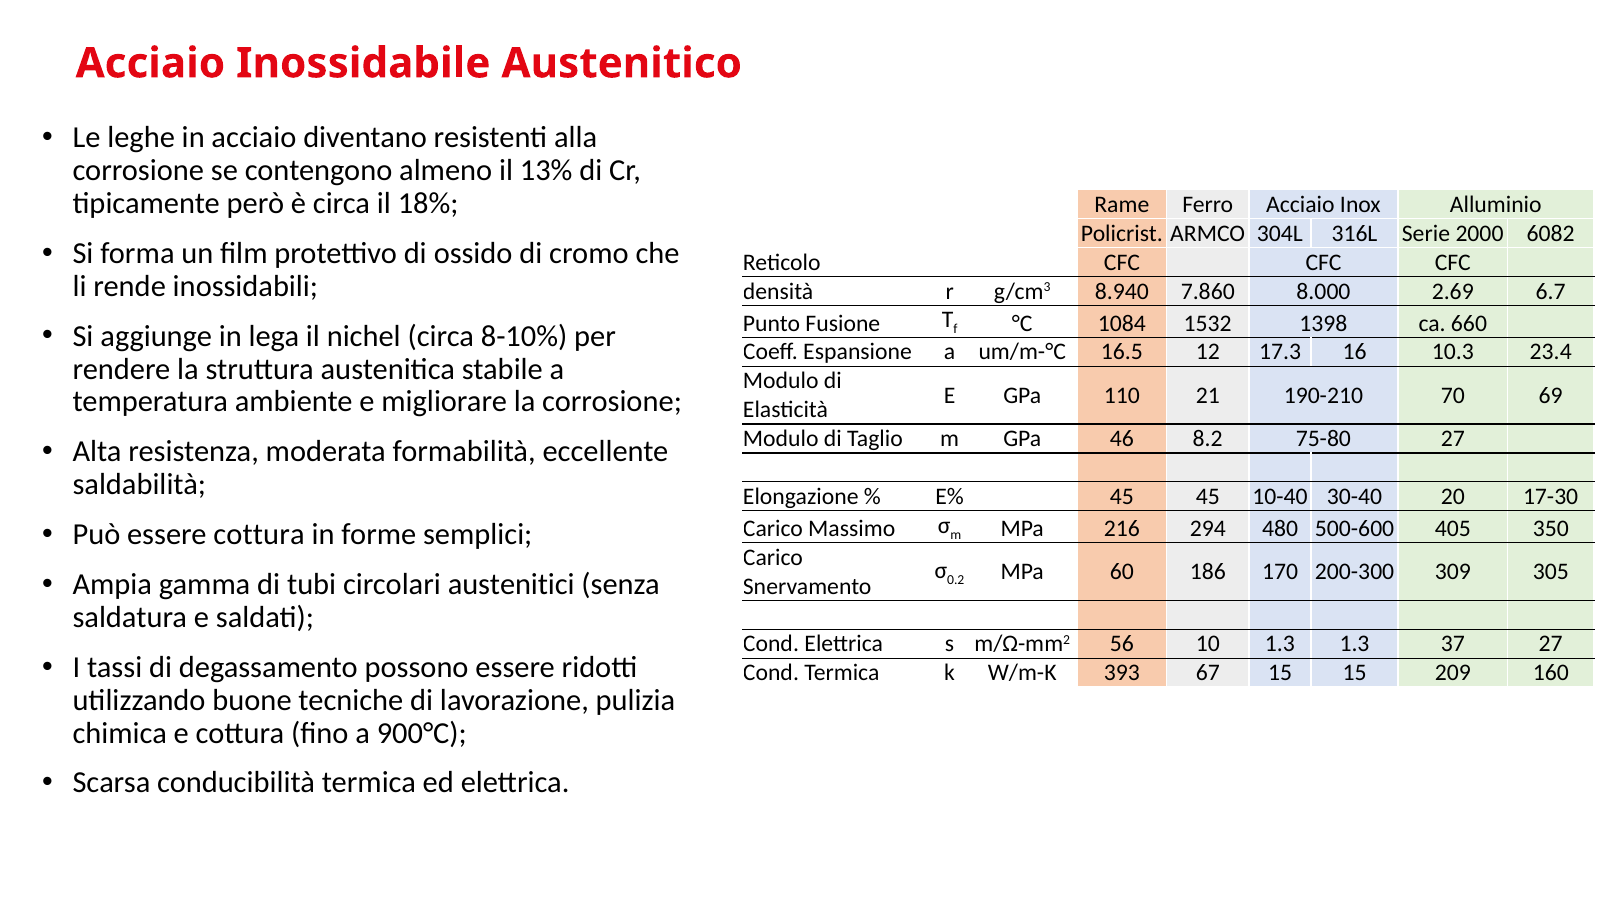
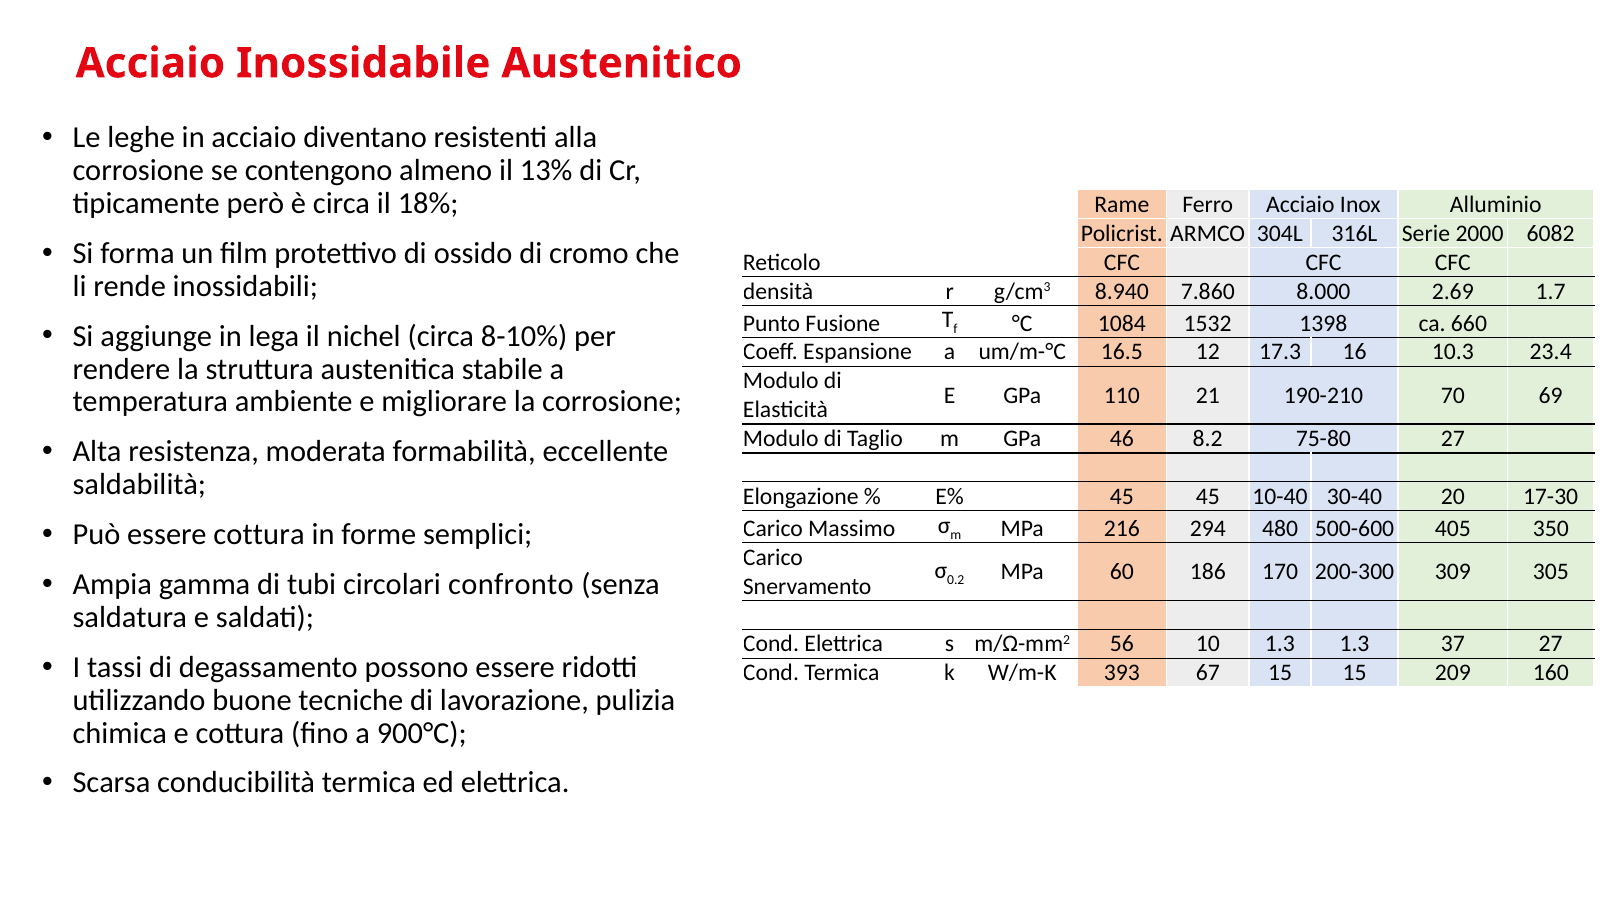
6.7: 6.7 -> 1.7 (1551, 291)
austenitici: austenitici -> confronto (511, 584)
